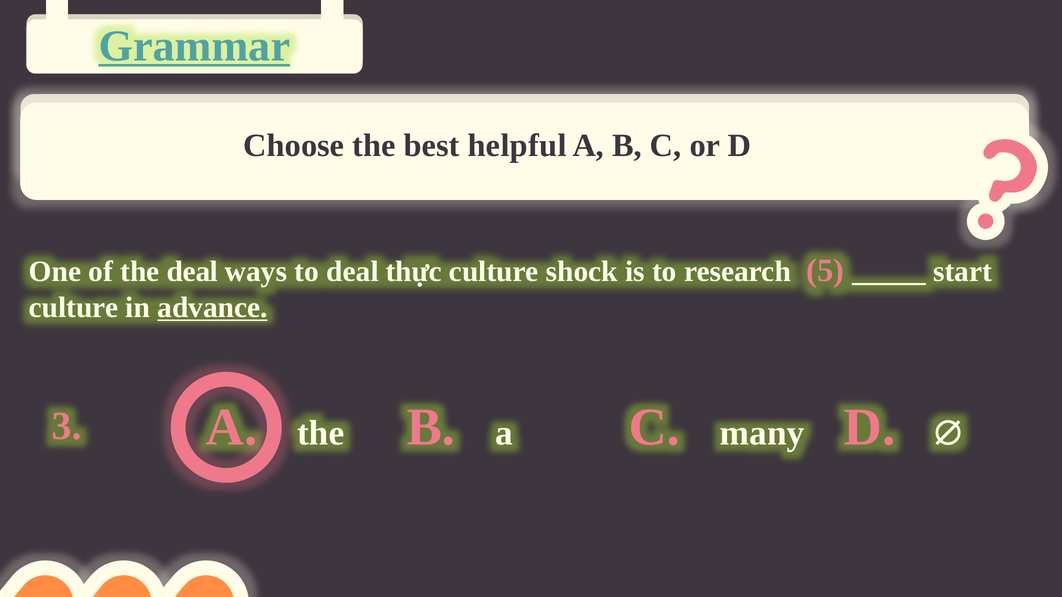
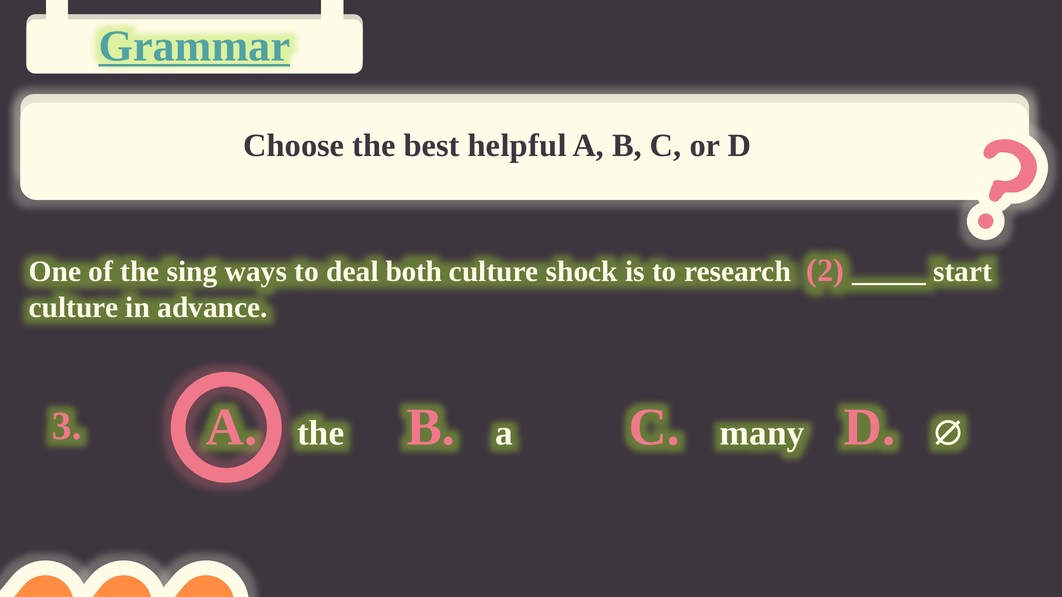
the deal: deal -> sing (192, 272)
thực: thực -> both (414, 272)
5: 5 -> 2 (825, 271)
advance underline: present -> none (213, 308)
